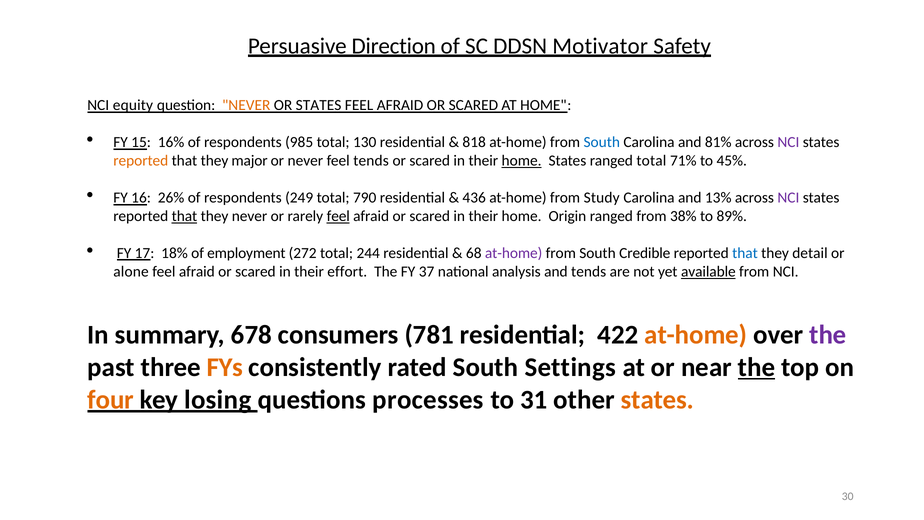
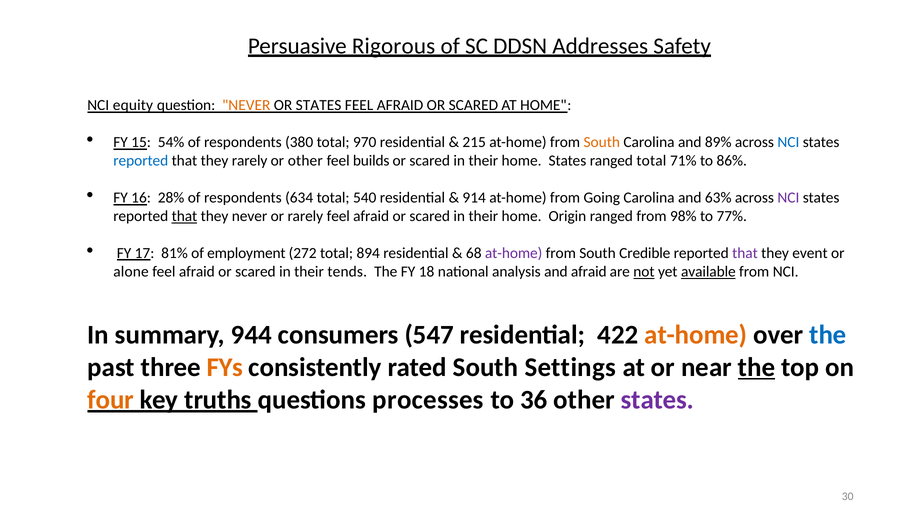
Direction: Direction -> Rigorous (394, 46)
Motivator: Motivator -> Addresses (600, 46)
16%: 16% -> 54% (171, 142)
985: 985 -> 380 (299, 142)
130: 130 -> 970 (365, 142)
818: 818 -> 215 (474, 142)
South colour: blue -> orange (602, 142)
81%: 81% -> 89% (718, 142)
NCI colour: purple -> blue (788, 142)
reported colour: orange -> blue (141, 161)
they major: major -> rarely (250, 161)
or never: never -> other (305, 161)
feel tends: tends -> builds (371, 161)
home underline: present -> none (522, 161)
45%: 45% -> 86% (732, 161)
26%: 26% -> 28% (171, 198)
249: 249 -> 634 (299, 198)
790: 790 -> 540 (365, 198)
436: 436 -> 914 (474, 198)
Study: Study -> Going (602, 198)
13%: 13% -> 63% (718, 198)
feel underline: present -> none (338, 216)
38%: 38% -> 98% (683, 216)
89%: 89% -> 77% (732, 216)
18%: 18% -> 81% (175, 253)
244: 244 -> 894 (368, 253)
that colour: blue -> purple (745, 253)
detail: detail -> event (810, 253)
effort: effort -> tends (347, 272)
37: 37 -> 18 (427, 272)
and tends: tends -> afraid (589, 272)
not underline: none -> present (644, 272)
678: 678 -> 944 (251, 335)
781: 781 -> 547 (429, 335)
the colour: purple -> blue (828, 335)
losing: losing -> truths (218, 399)
31: 31 -> 36 (534, 399)
states colour: orange -> purple (657, 399)
